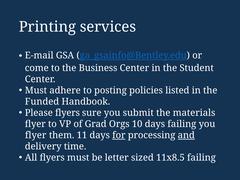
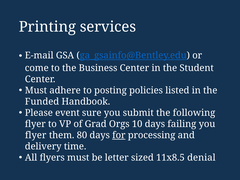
Please flyers: flyers -> event (67, 113)
materials: materials -> following (194, 113)
11: 11 -> 80 (82, 135)
and underline: present -> none (186, 135)
11x8.5 failing: failing -> denial (201, 158)
